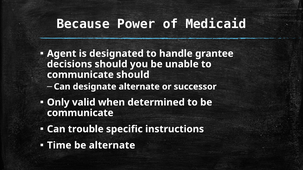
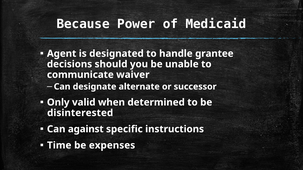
communicate should: should -> waiver (133, 75)
communicate: communicate -> disinterested (80, 113)
trouble: trouble -> against (86, 129)
be alternate: alternate -> expenses (112, 146)
